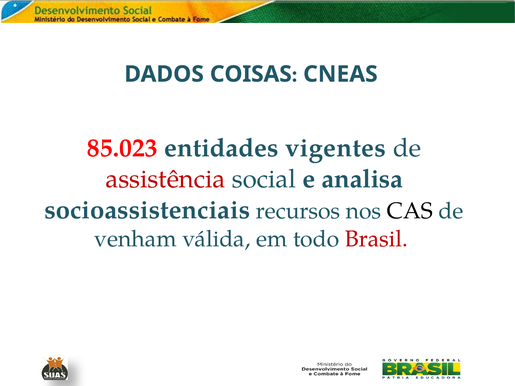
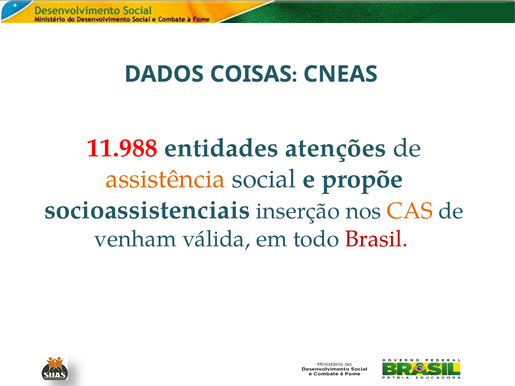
85.023: 85.023 -> 11.988 (122, 148)
vigentes: vigentes -> atenções (336, 148)
assistência colour: red -> orange (166, 179)
analisa: analisa -> propõe (362, 179)
recursos: recursos -> inserção (298, 211)
CAS colour: black -> orange (410, 211)
